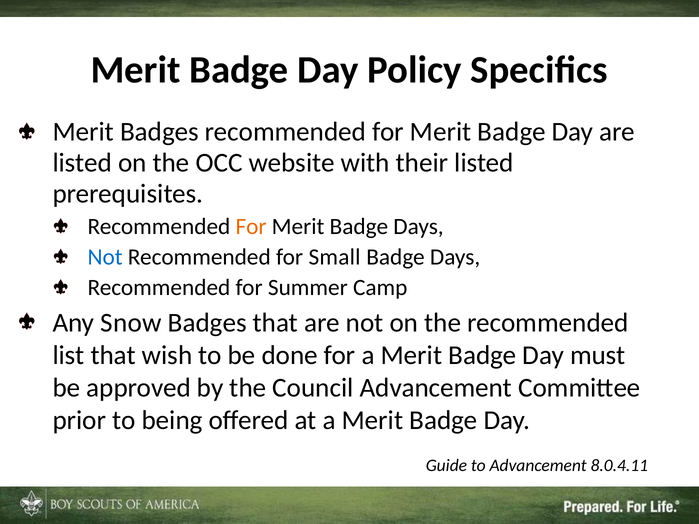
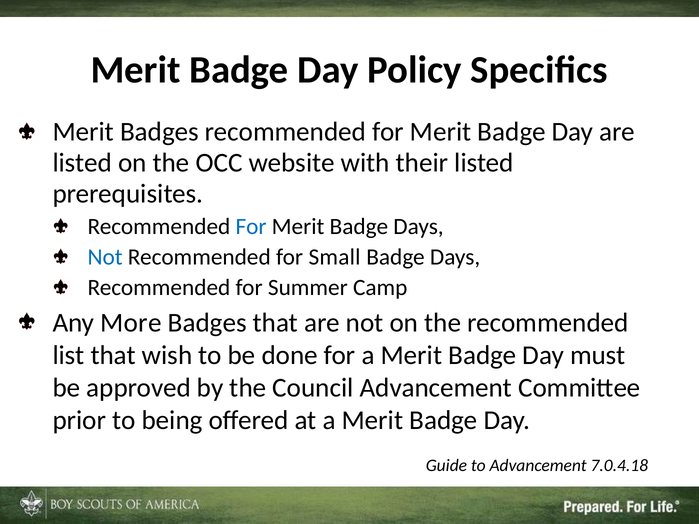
For colour: orange -> blue (251, 227)
Snow: Snow -> More (131, 323)
8.0.4.11: 8.0.4.11 -> 7.0.4.18 (619, 466)
